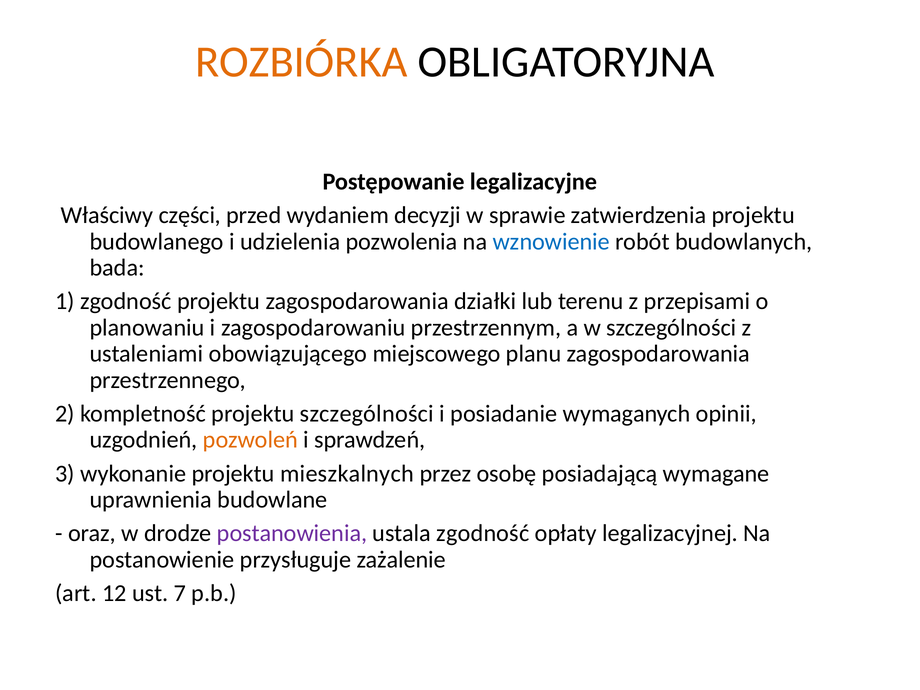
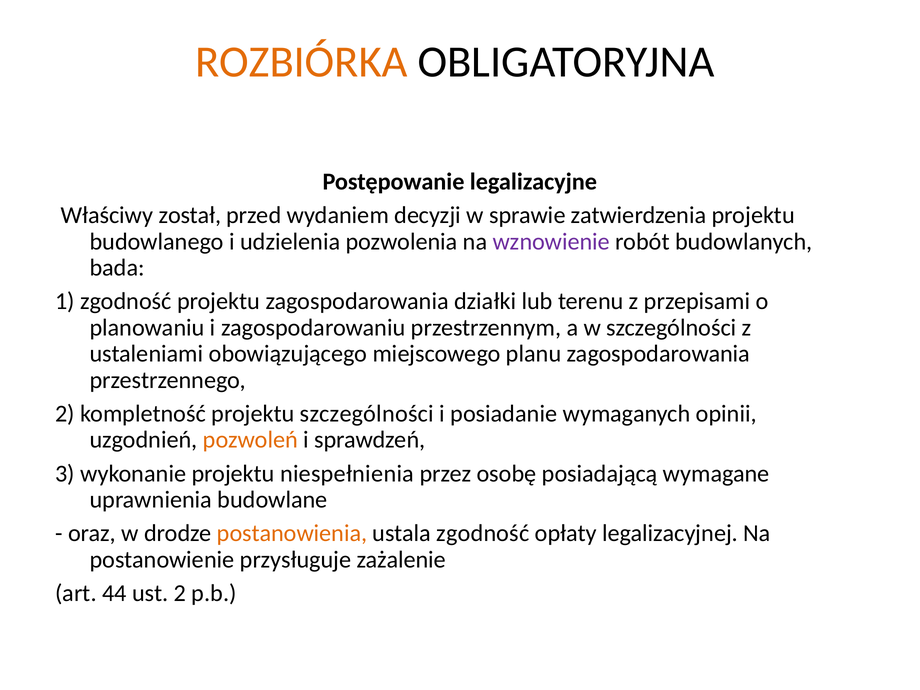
części: części -> został (190, 215)
wznowienie colour: blue -> purple (551, 242)
mieszkalnych: mieszkalnych -> niespełnienia (347, 474)
postanowienia colour: purple -> orange (292, 533)
12: 12 -> 44 (114, 593)
ust 7: 7 -> 2 (180, 593)
